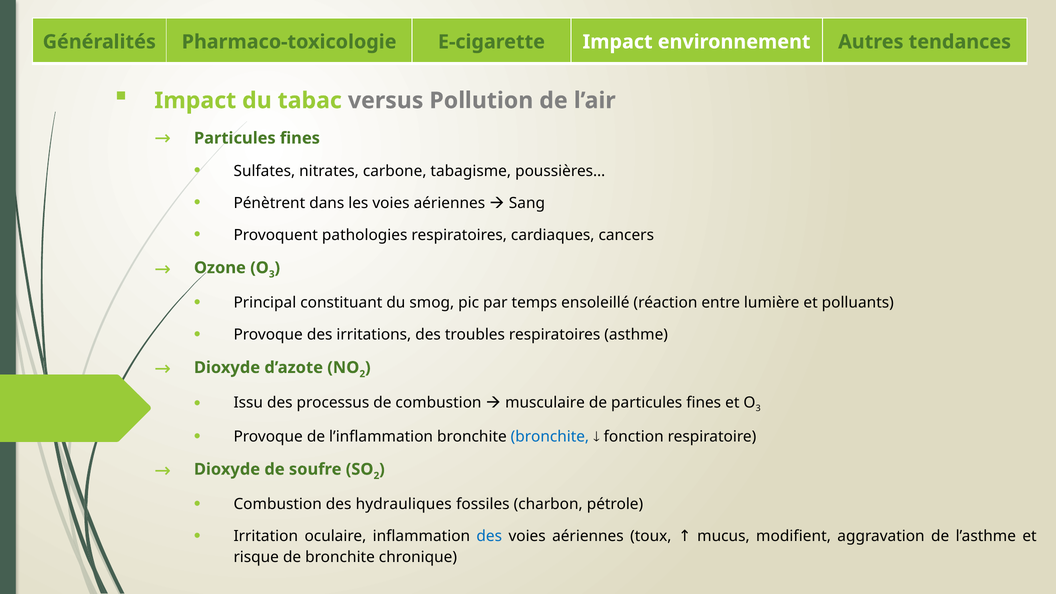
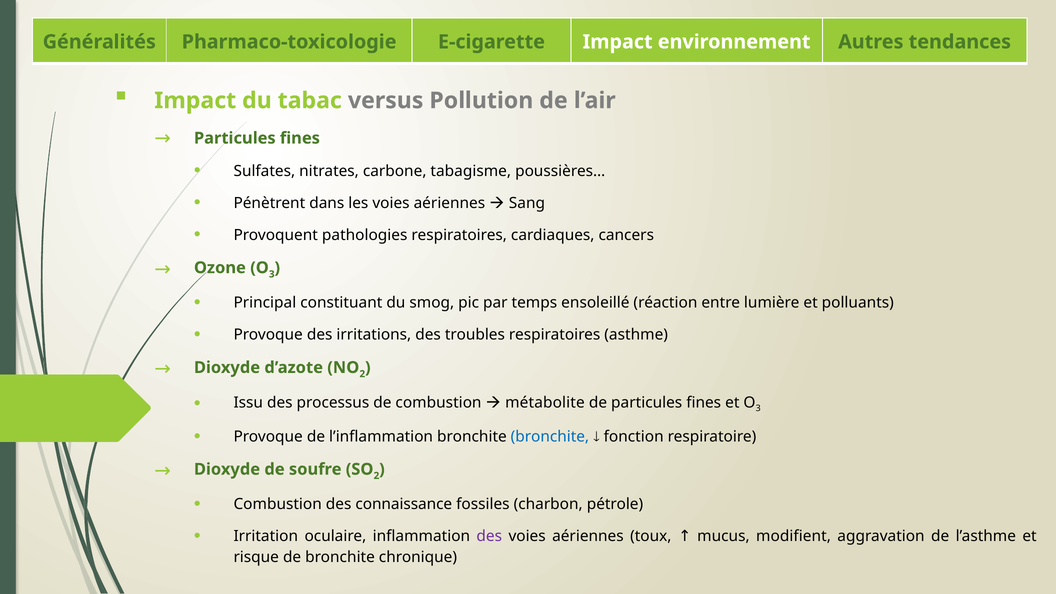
musculaire: musculaire -> métabolite (545, 403)
hydrauliques: hydrauliques -> connaissance (404, 504)
des colour: blue -> purple (489, 536)
